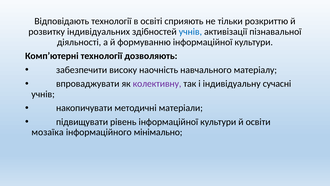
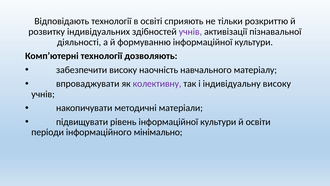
учнів colour: blue -> purple (190, 32)
індивідуальну сучасні: сучасні -> високу (277, 84)
мозаїка: мозаїка -> періоди (48, 132)
